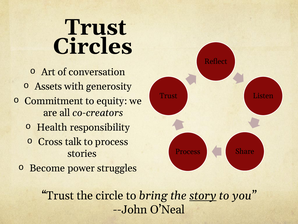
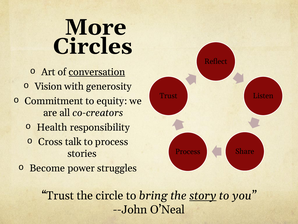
Trust: Trust -> More (96, 27)
conversation underline: none -> present (97, 72)
Assets: Assets -> Vision (48, 86)
